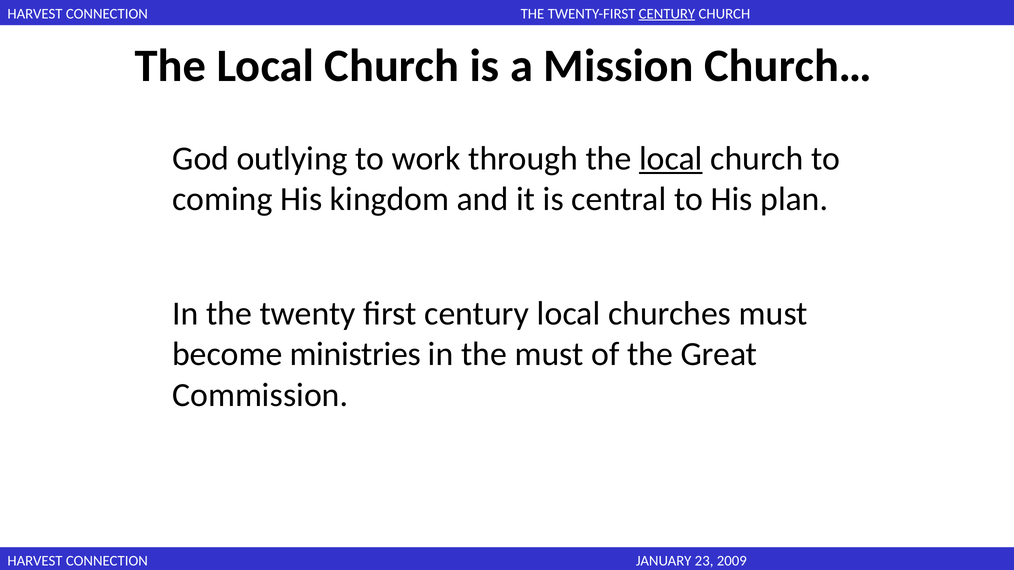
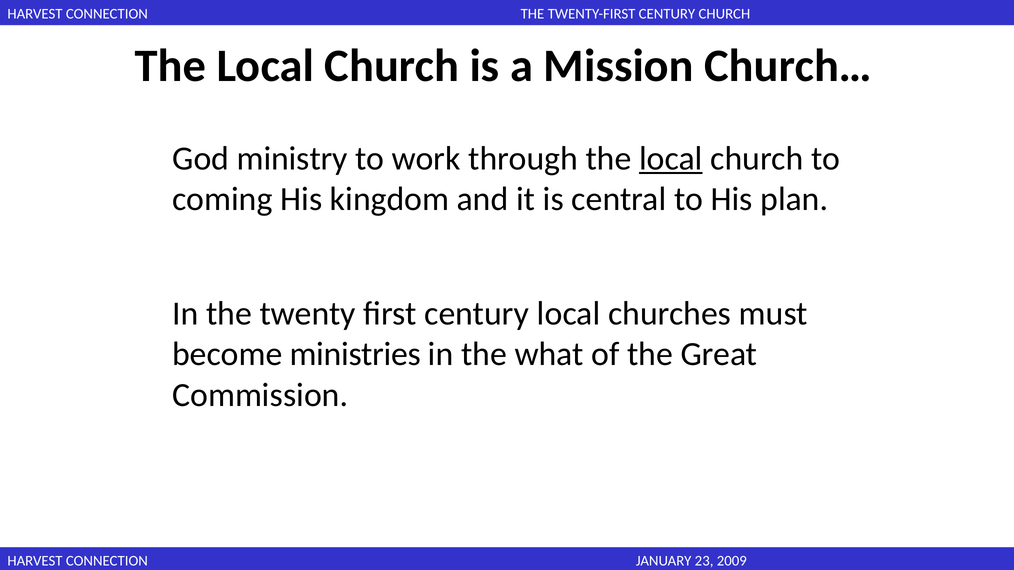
CENTURY underline: present -> none (667, 14)
outlying: outlying -> ministry (292, 159)
the must: must -> what (549, 355)
